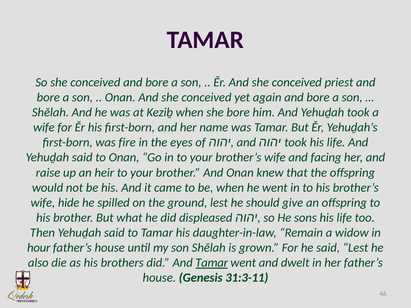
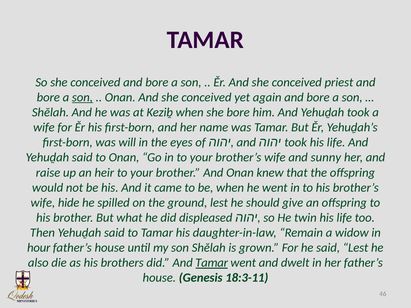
son underline: none -> present (82, 97)
fire: fire -> will (127, 143)
facing: facing -> sunny (326, 158)
sons: sons -> twin (305, 218)
31:3-11: 31:3-11 -> 18:3-11 (247, 278)
